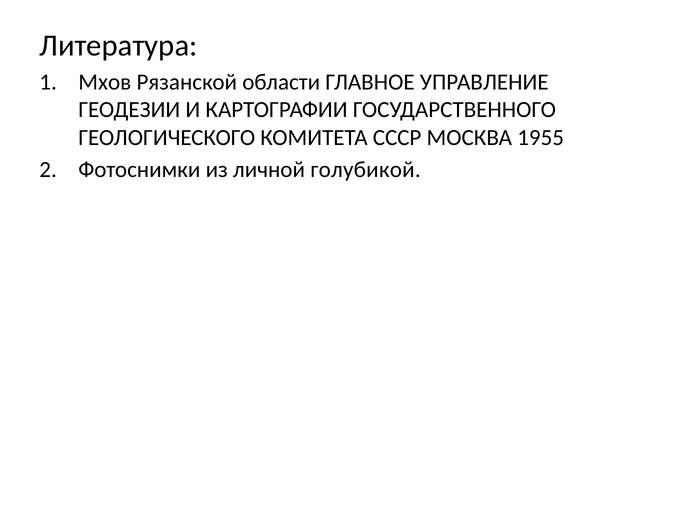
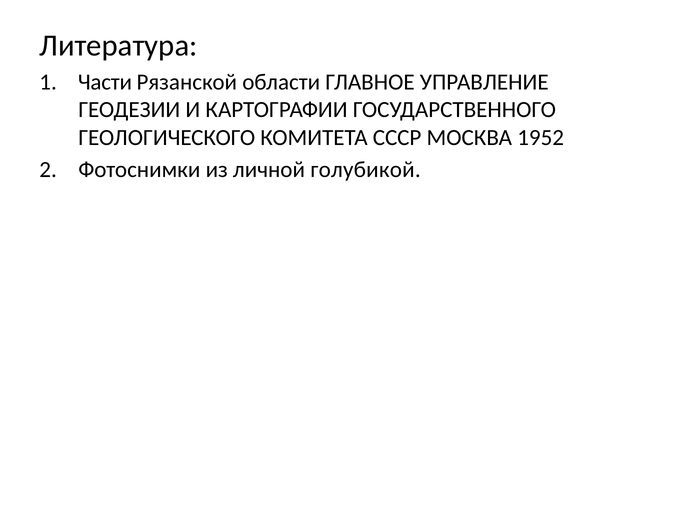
Мхов: Мхов -> Части (105, 82)
1955: 1955 -> 1952 (541, 137)
